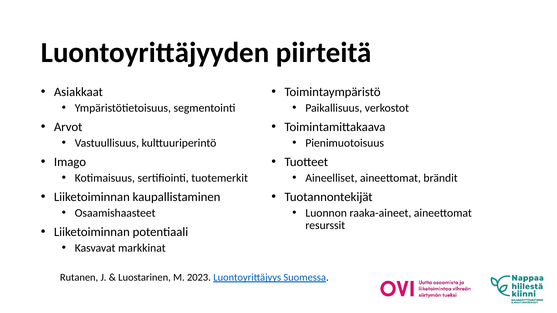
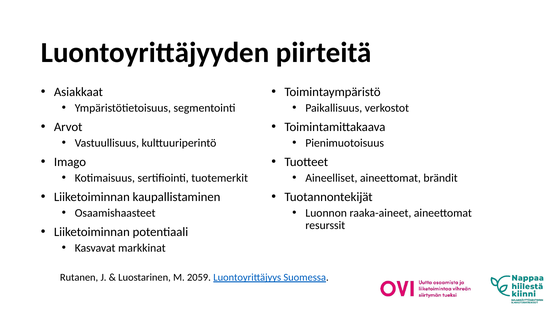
2023: 2023 -> 2059 (199, 278)
